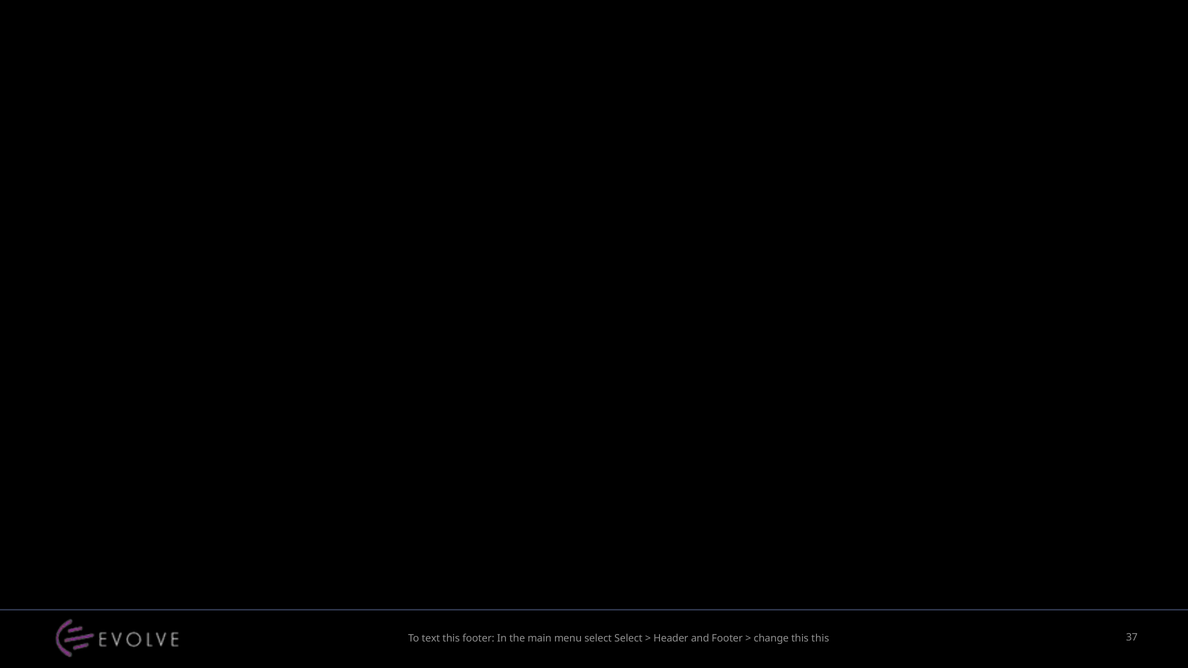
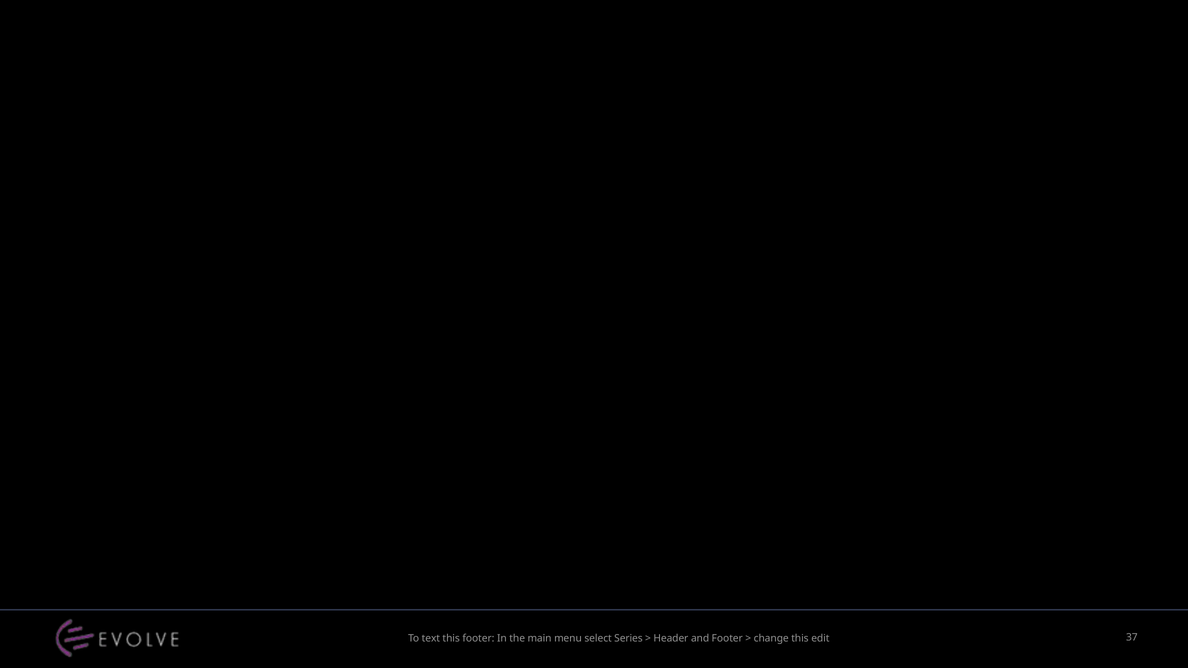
select Select: Select -> Series (628, 638)
this this: this -> edit (820, 638)
